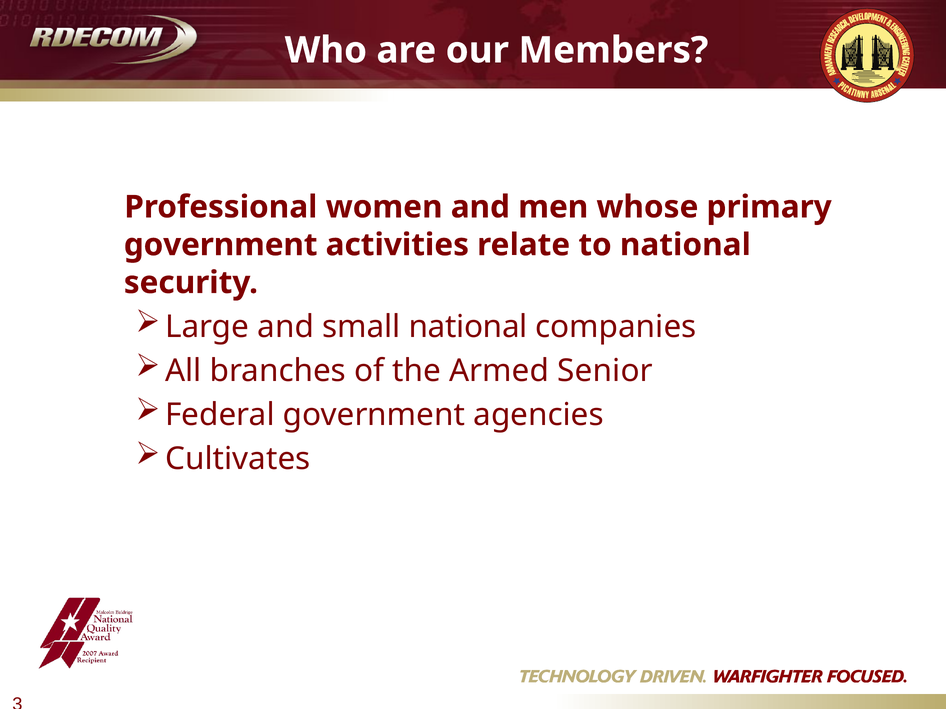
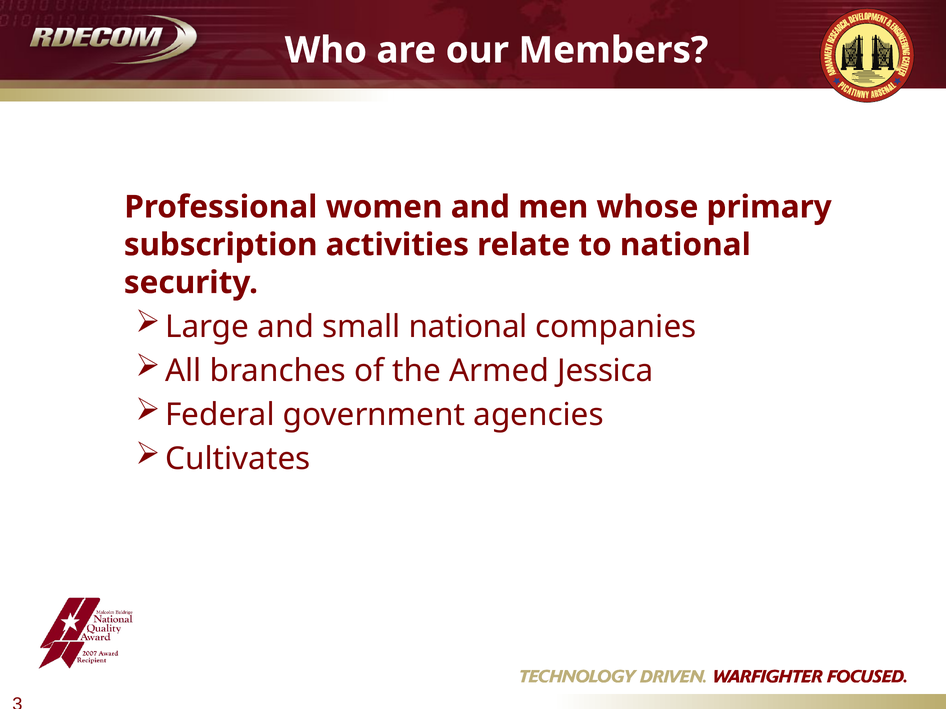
government: government -> subscription (221, 245)
Senior: Senior -> Jessica (605, 371)
